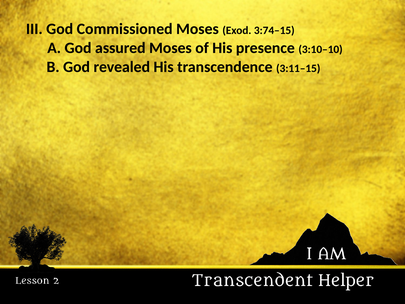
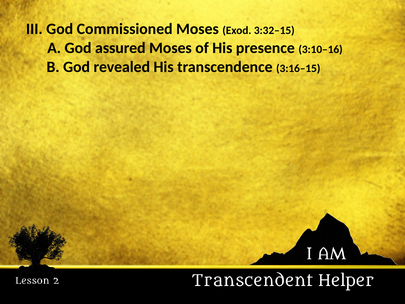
3:74–15: 3:74–15 -> 3:32–15 (274, 31)
3:10–10: 3:10–10 -> 3:10–16 (321, 49)
3:11–15: 3:11–15 -> 3:16–15 (298, 68)
